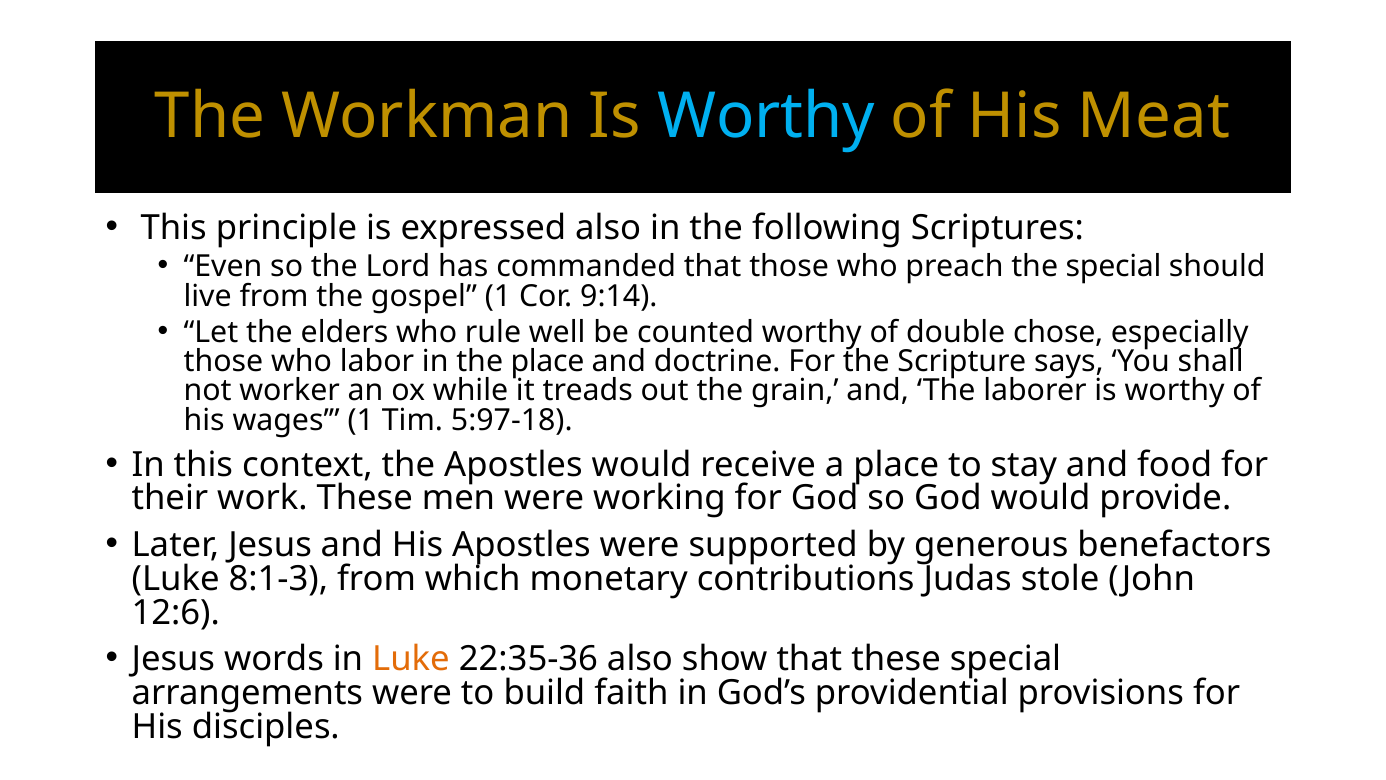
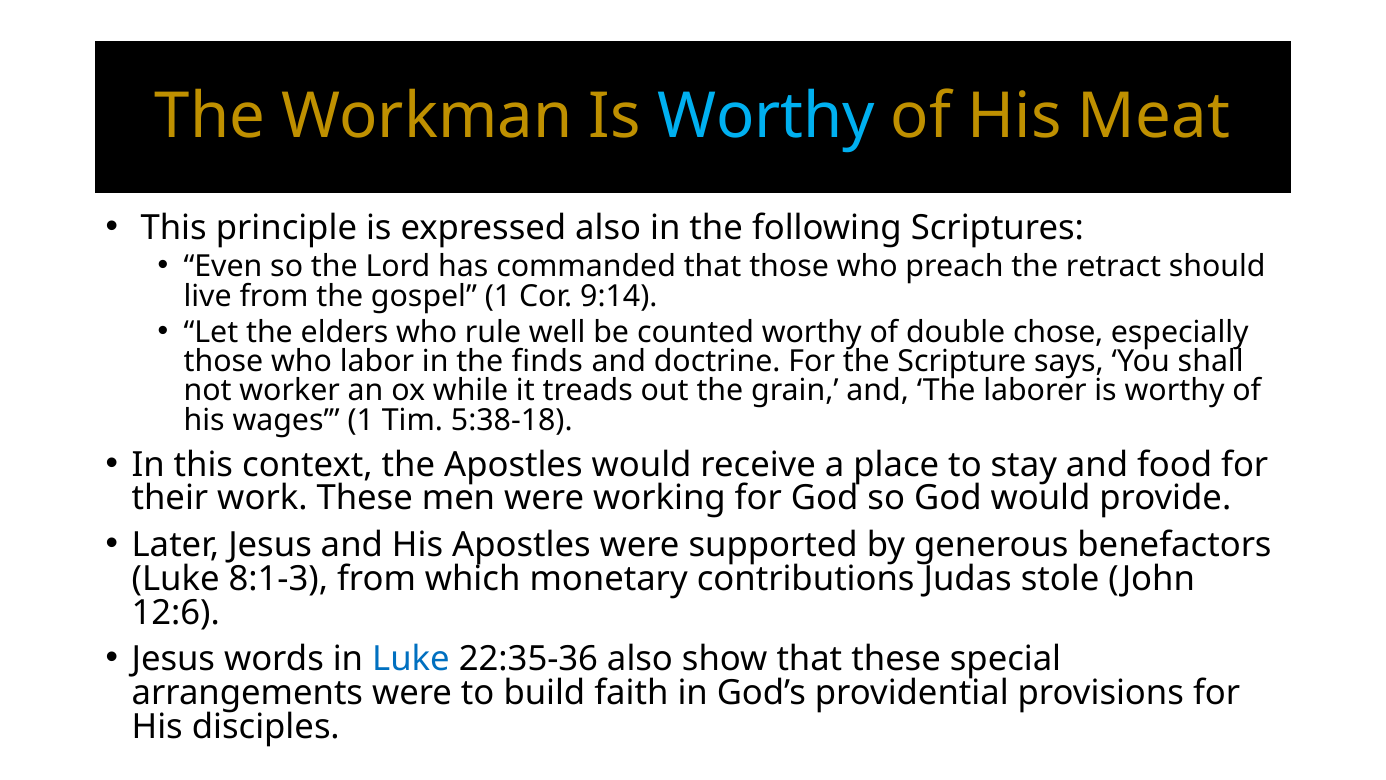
the special: special -> retract (1113, 266)
the place: place -> finds (547, 361)
5:97-18: 5:97-18 -> 5:38-18 (512, 420)
Luke colour: orange -> blue (411, 659)
